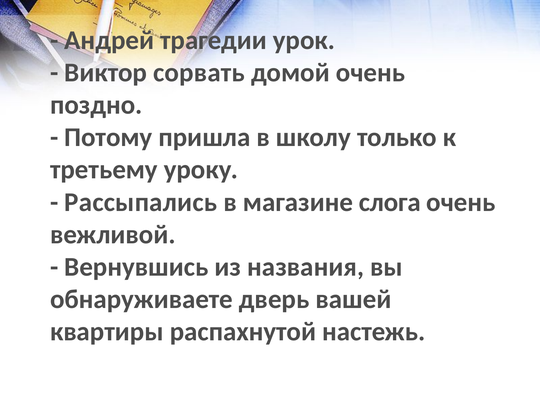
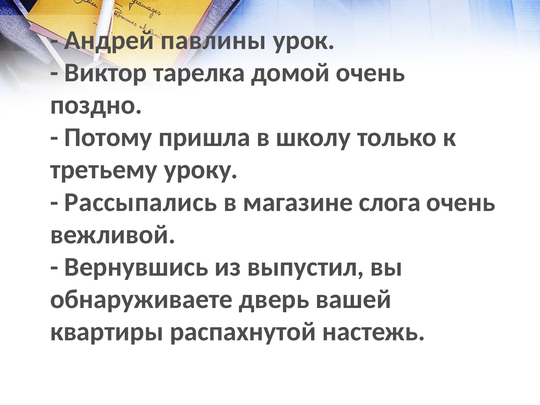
трагедии: трагедии -> павлины (213, 40)
сорвать: сорвать -> тарелка (199, 73)
названия: названия -> выпустил (306, 267)
